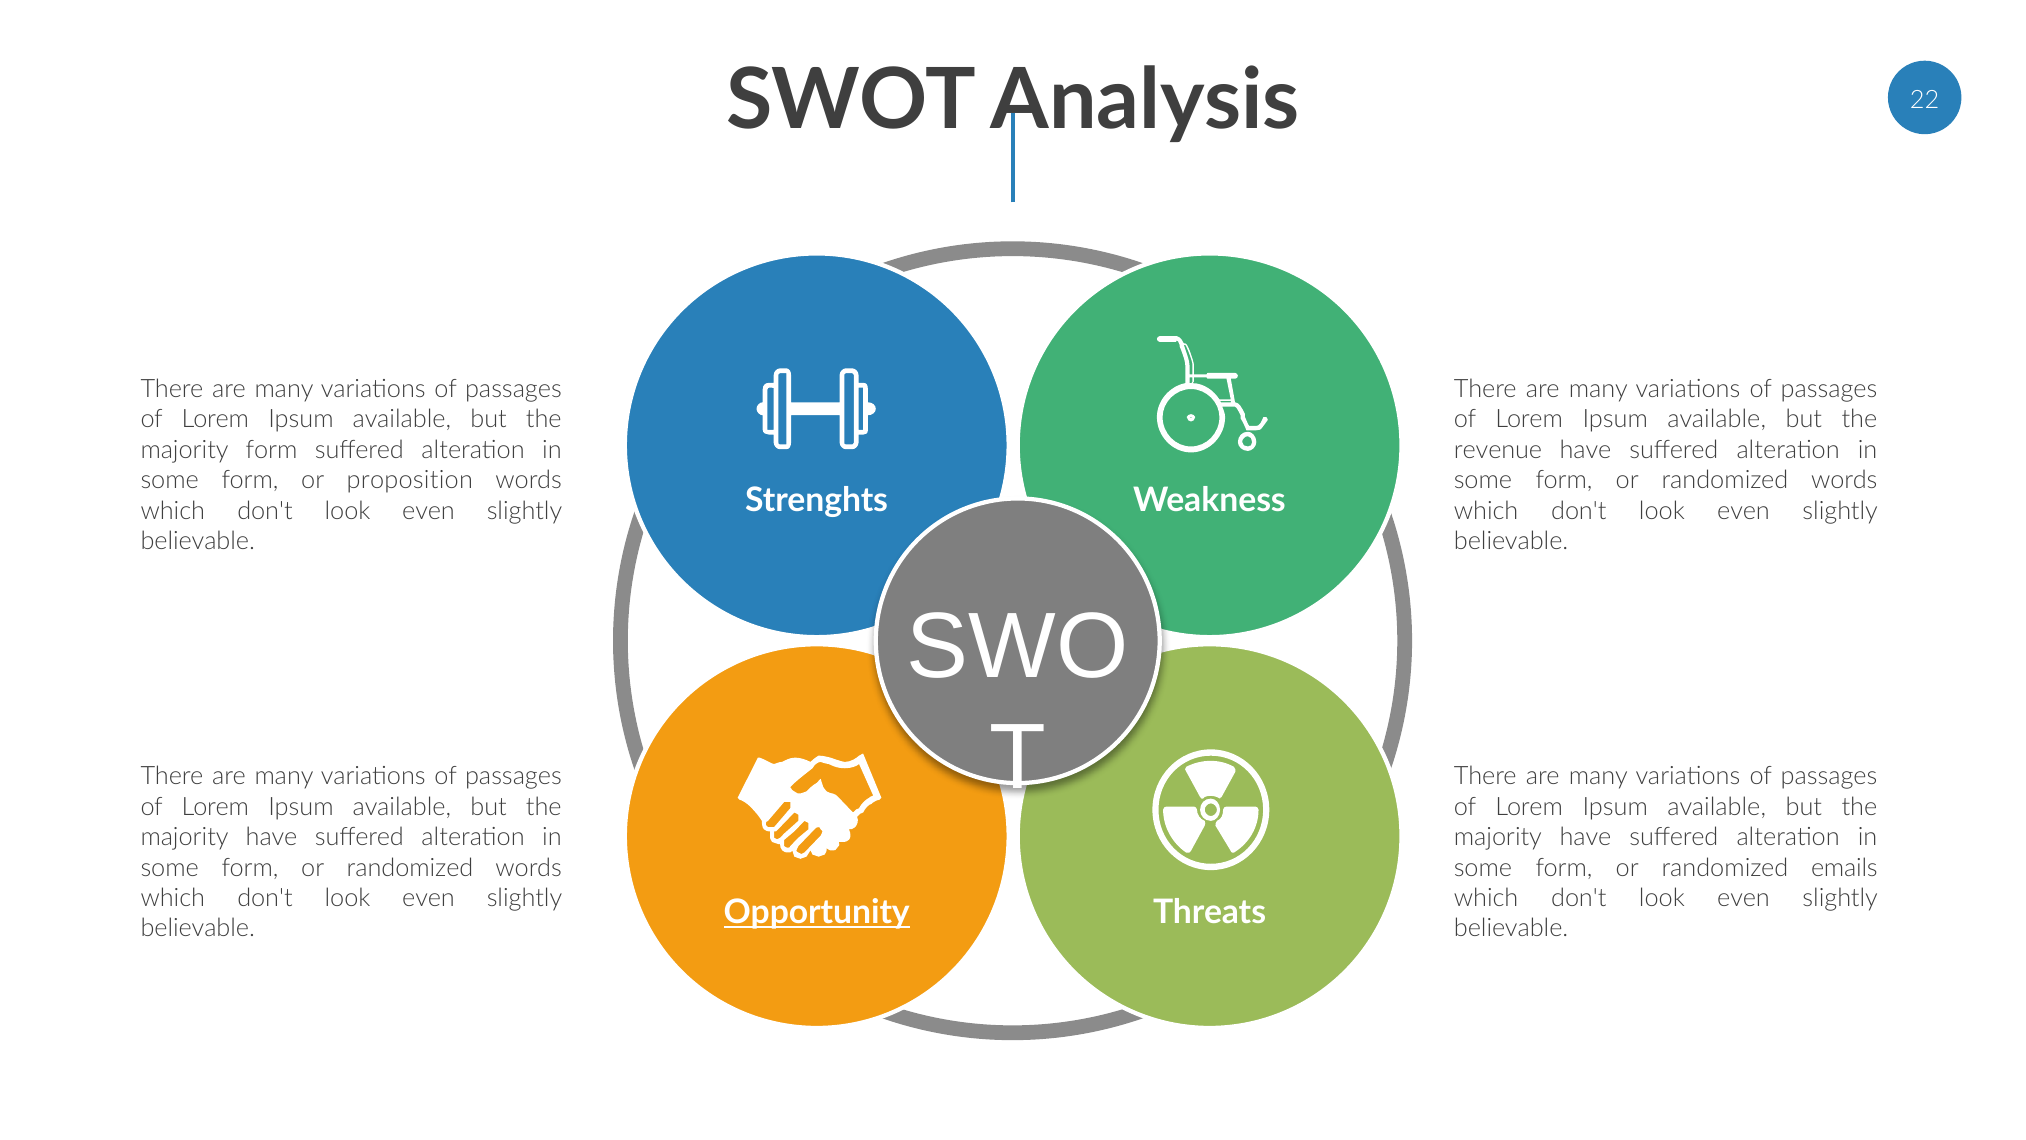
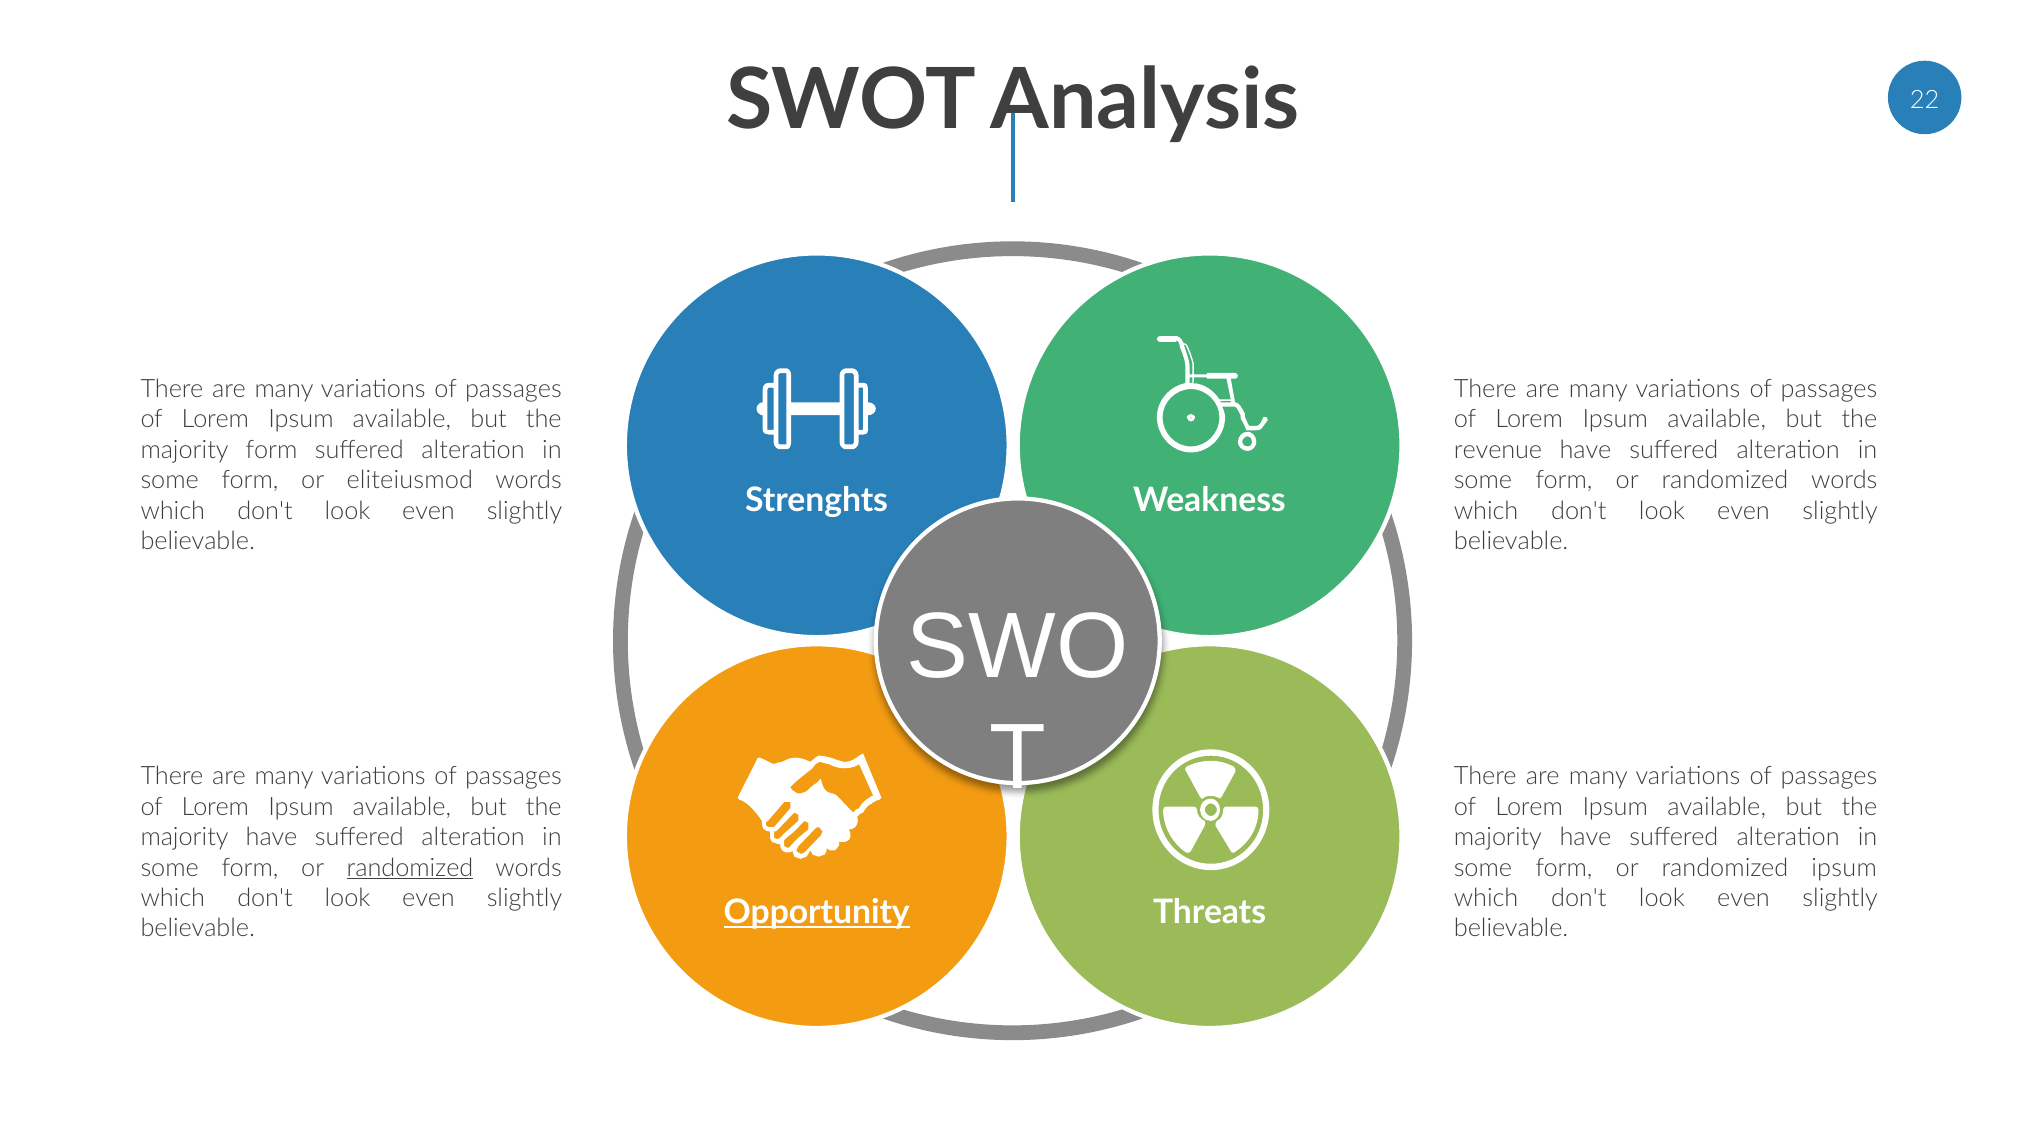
proposition: proposition -> eliteiusmod (410, 480)
randomized underline: none -> present (410, 868)
randomized emails: emails -> ipsum (1844, 868)
